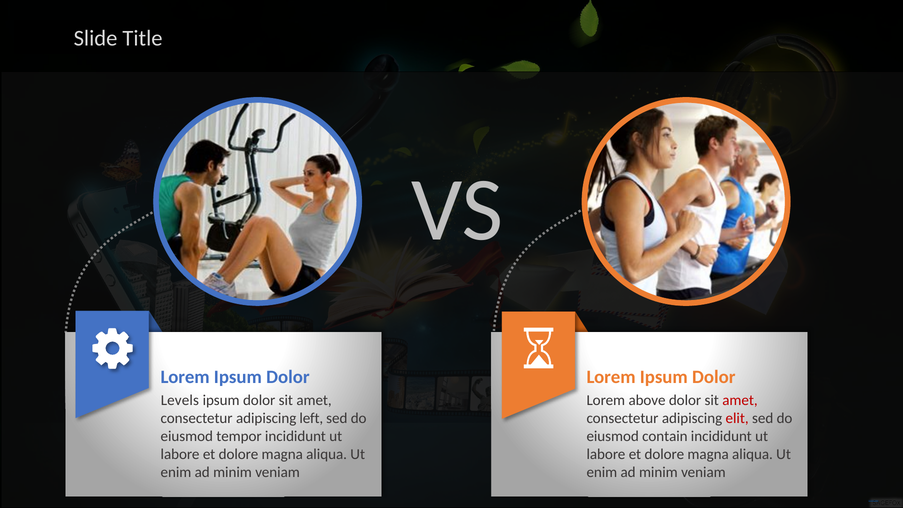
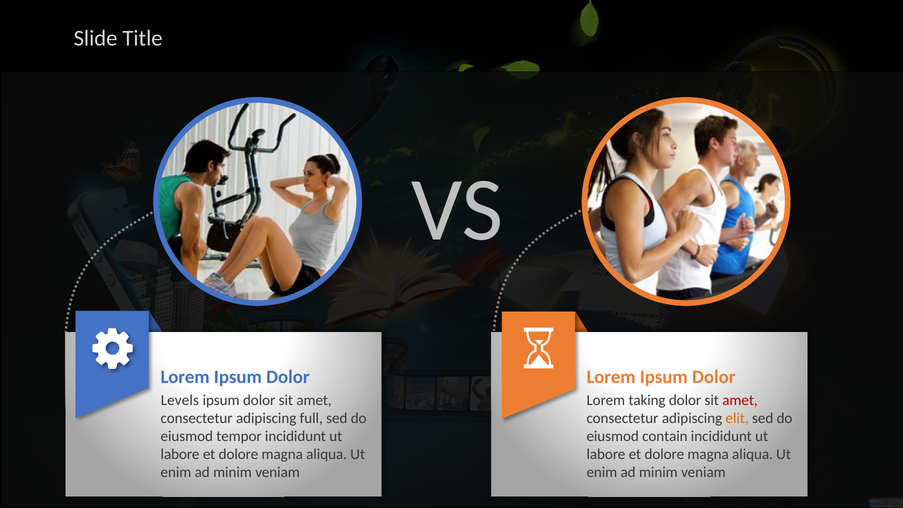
above: above -> taking (647, 400)
left: left -> full (311, 418)
elit colour: red -> orange (737, 418)
